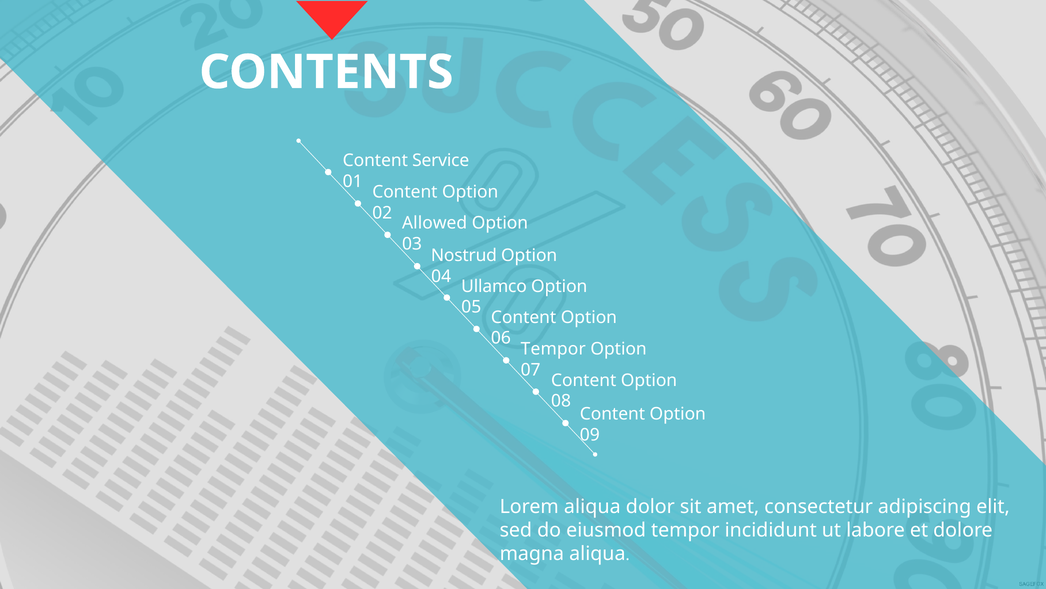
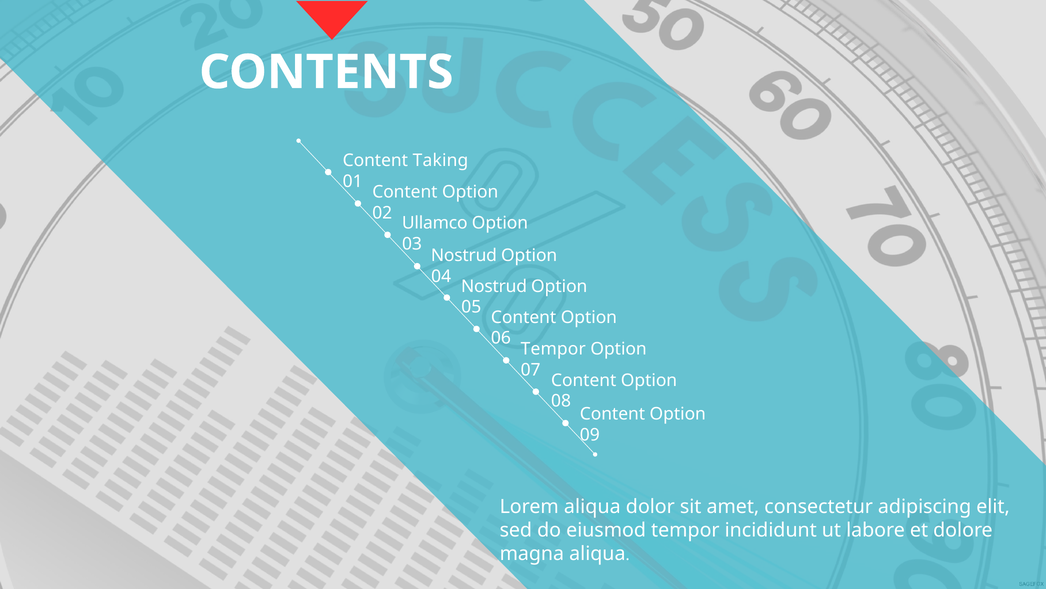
Service: Service -> Taking (441, 161)
Allowed: Allowed -> Ullamco (435, 223)
Ullamco: Ullamco -> Nostrud (494, 286)
